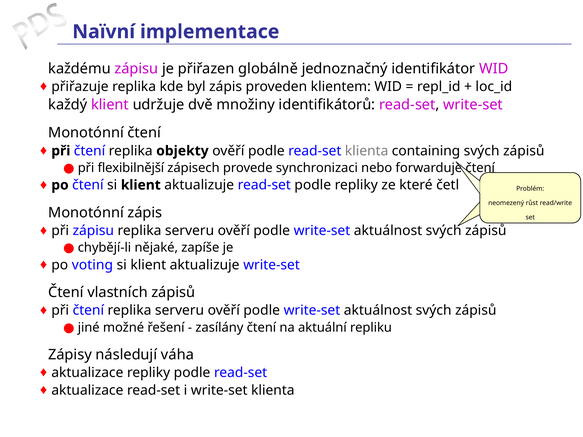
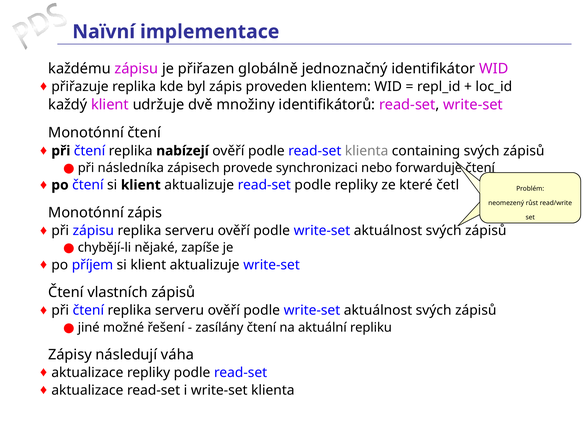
objekty: objekty -> nabízejí (183, 151)
flexibilnější: flexibilnější -> následníka (131, 168)
voting: voting -> příjem (92, 265)
